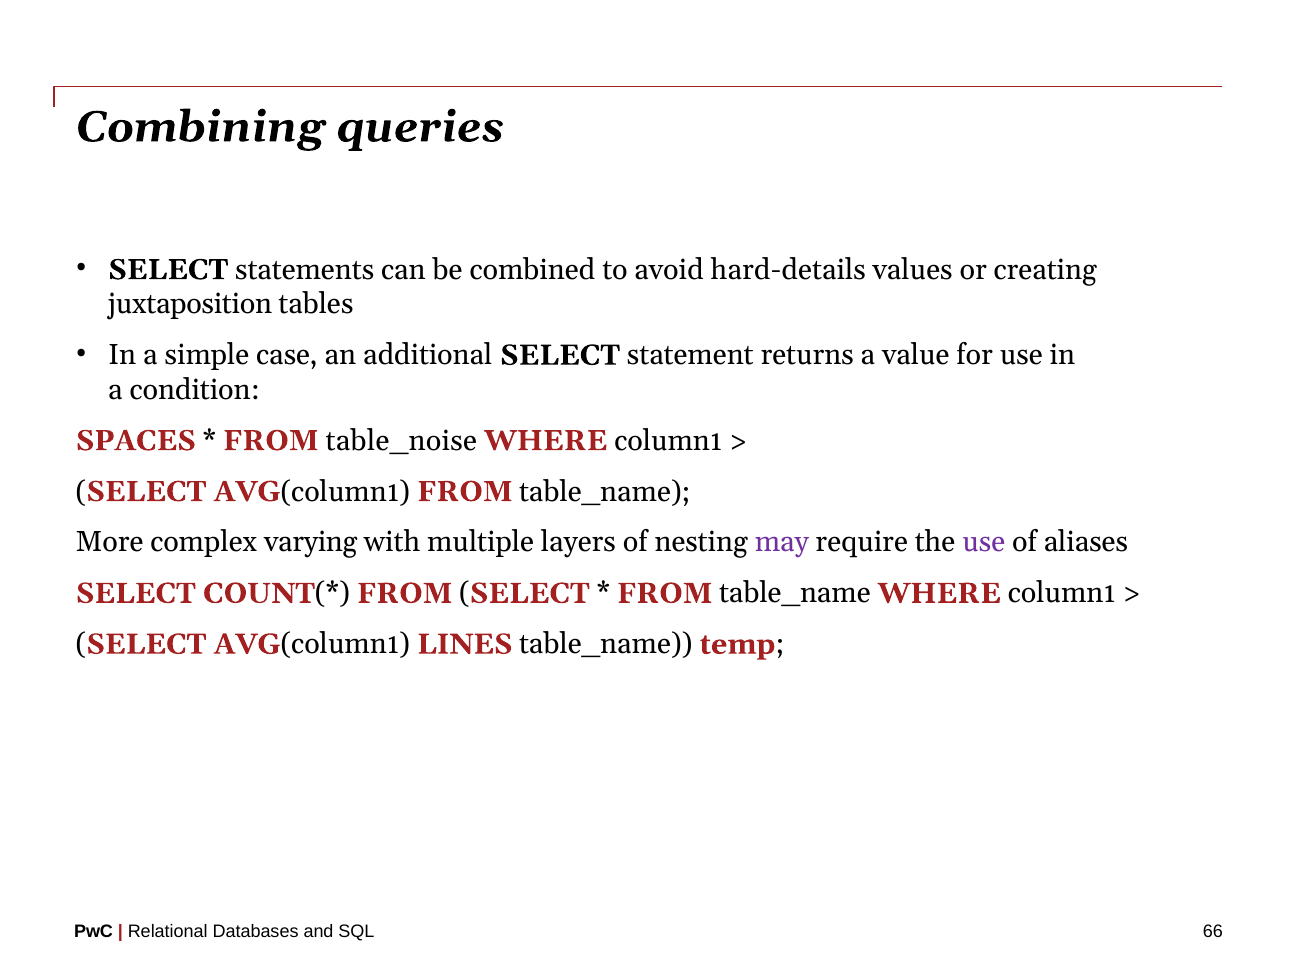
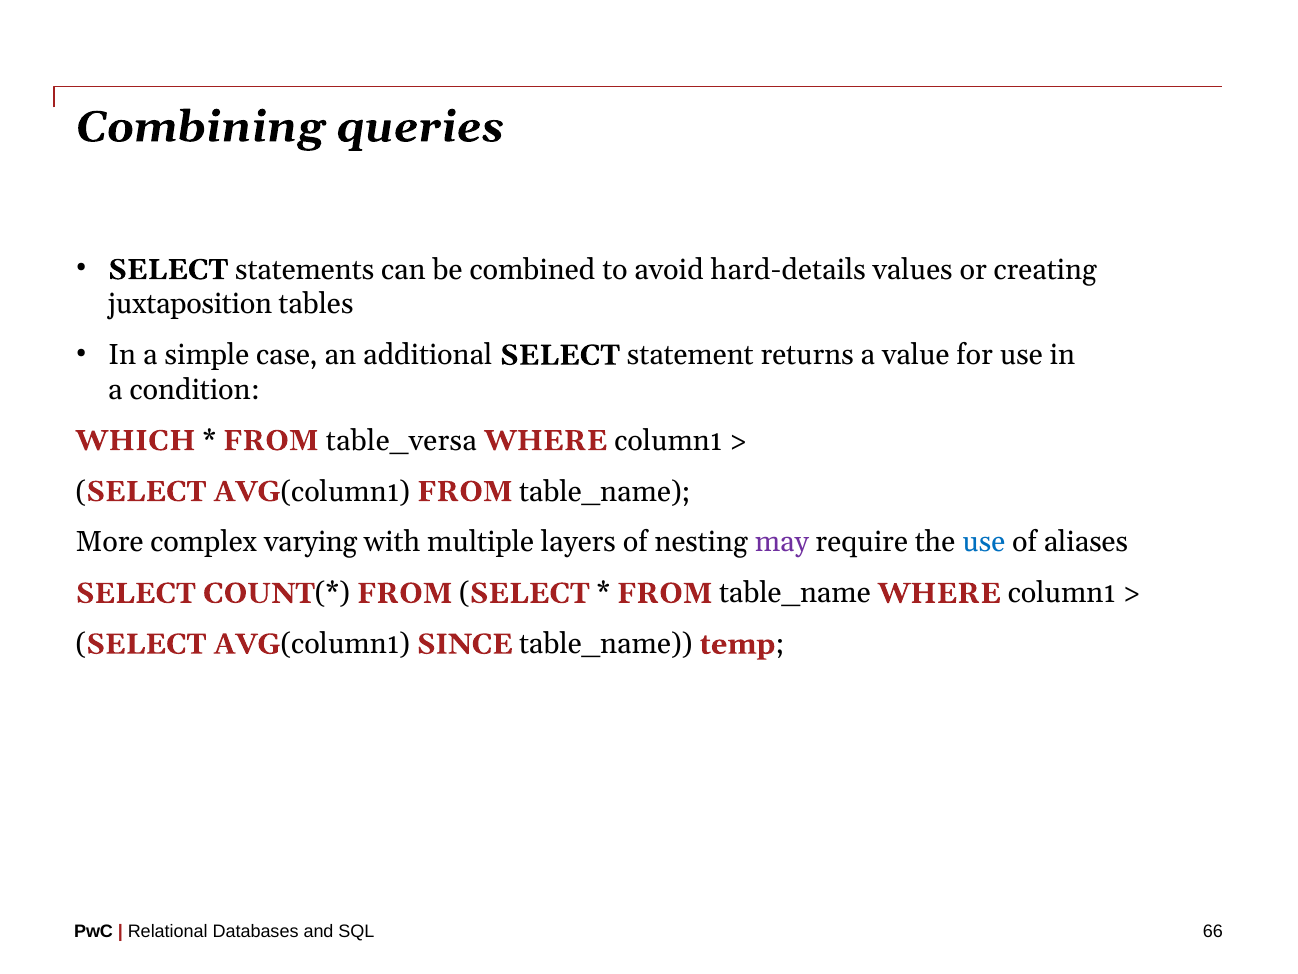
SPACES: SPACES -> WHICH (136, 440)
table_noise: table_noise -> table_versa (401, 440)
use colour: purple -> blue (984, 542)
LINES: LINES -> SINCE (465, 644)
